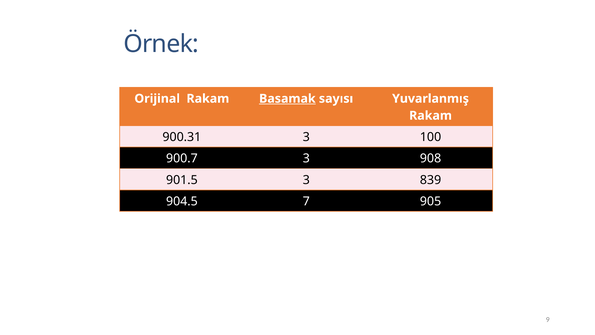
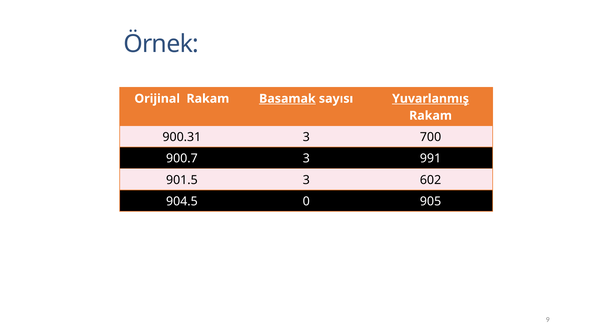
Yuvarlanmış underline: none -> present (431, 99)
100: 100 -> 700 (431, 137)
908: 908 -> 991 (431, 158)
839: 839 -> 602 (431, 180)
7: 7 -> 0 (306, 201)
